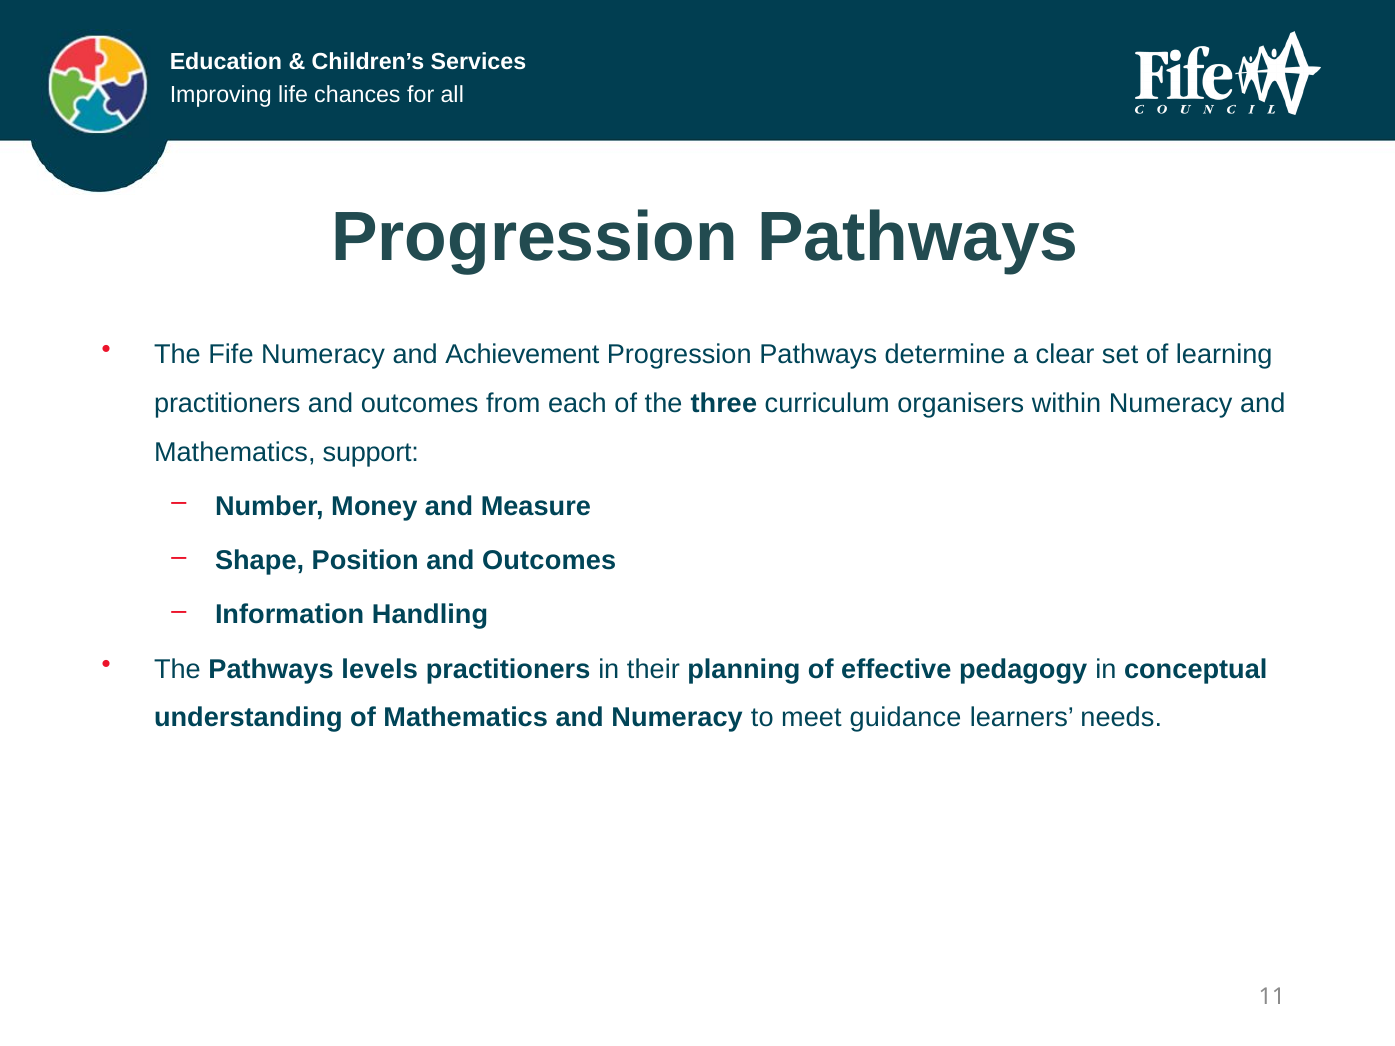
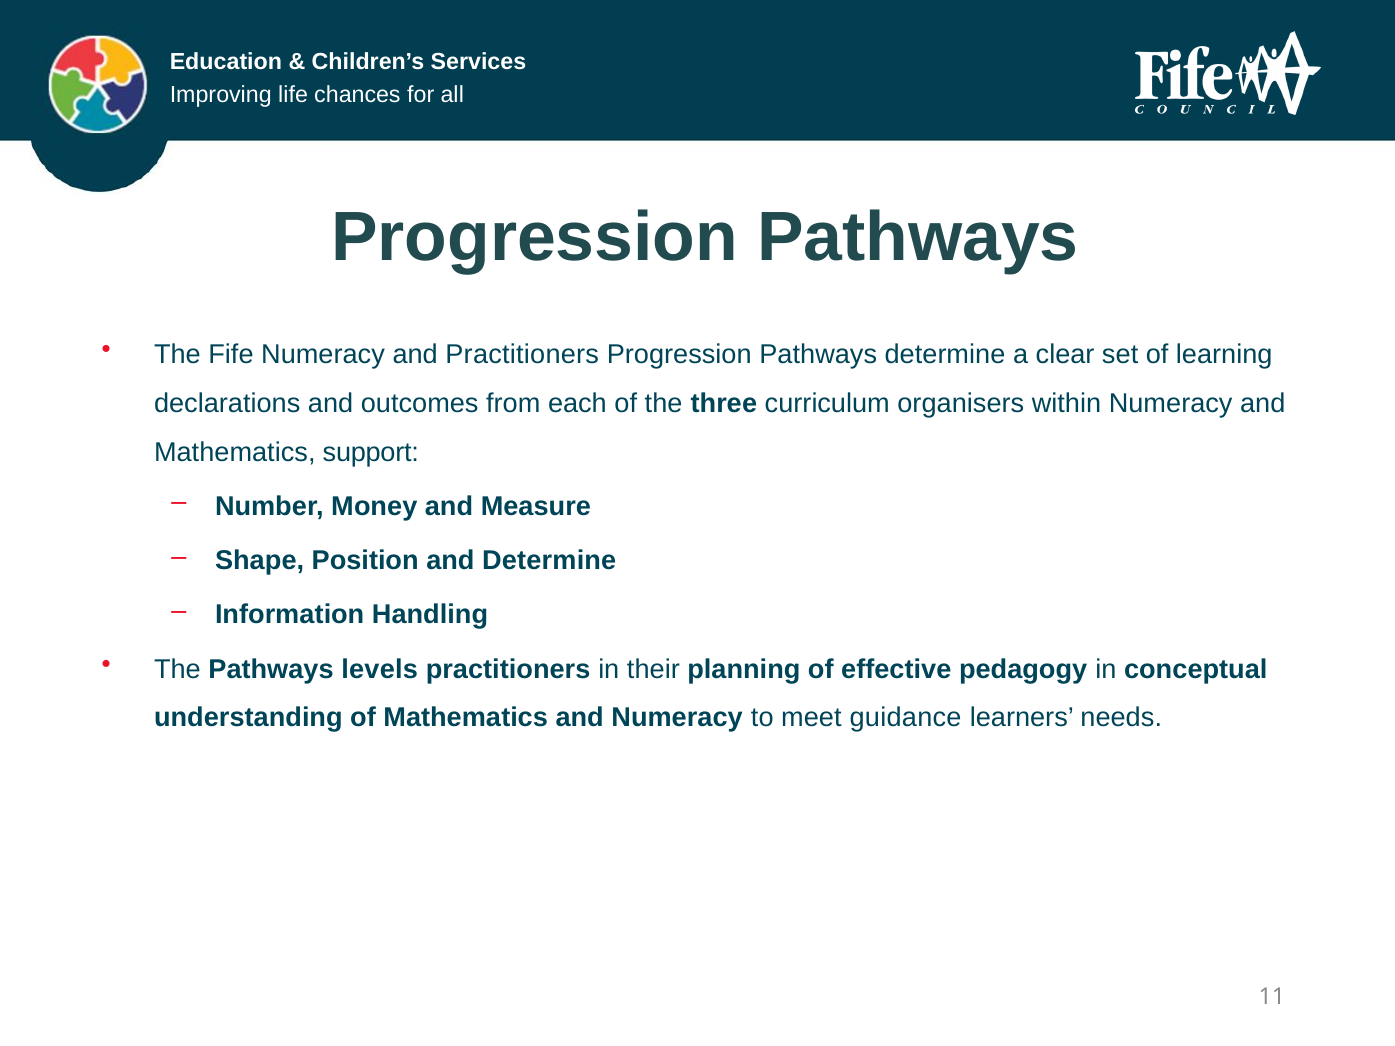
and Achievement: Achievement -> Practitioners (522, 355)
practitioners: practitioners -> declarations (227, 403)
Position and Outcomes: Outcomes -> Determine (549, 561)
